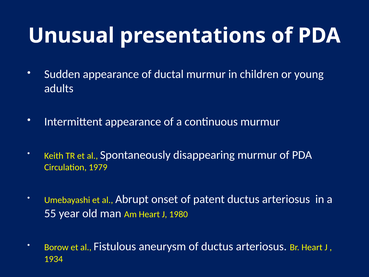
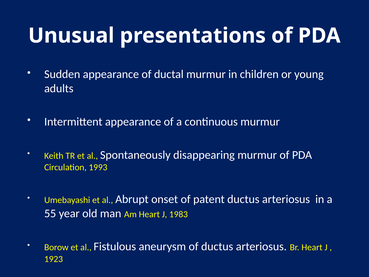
1979: 1979 -> 1993 (98, 167)
1980: 1980 -> 1983 (179, 214)
1934: 1934 -> 1923 (54, 259)
